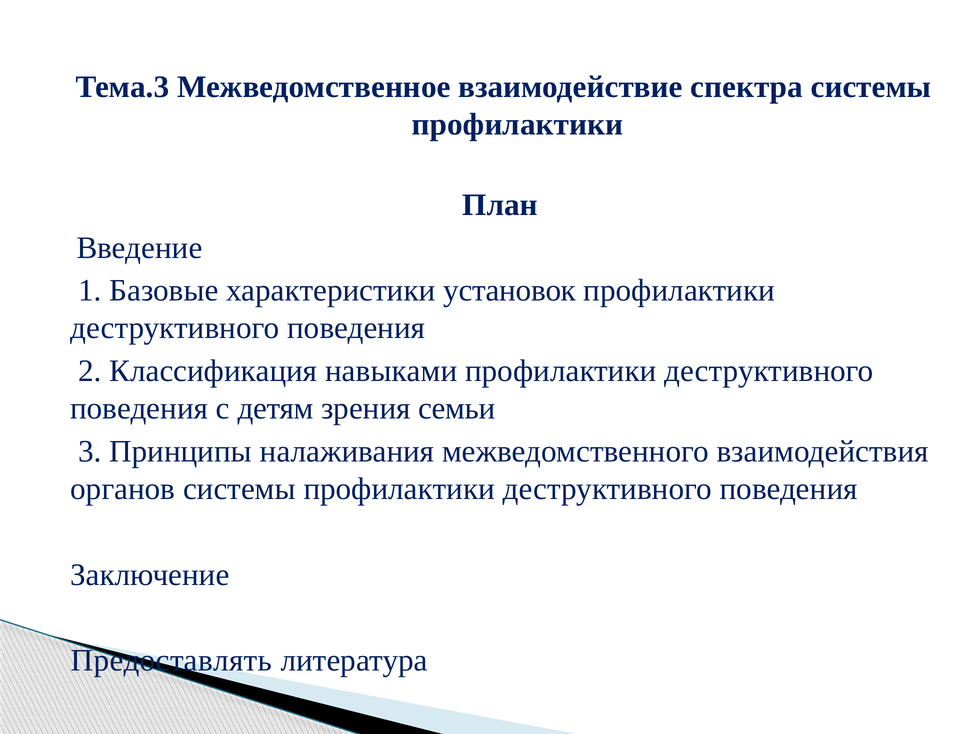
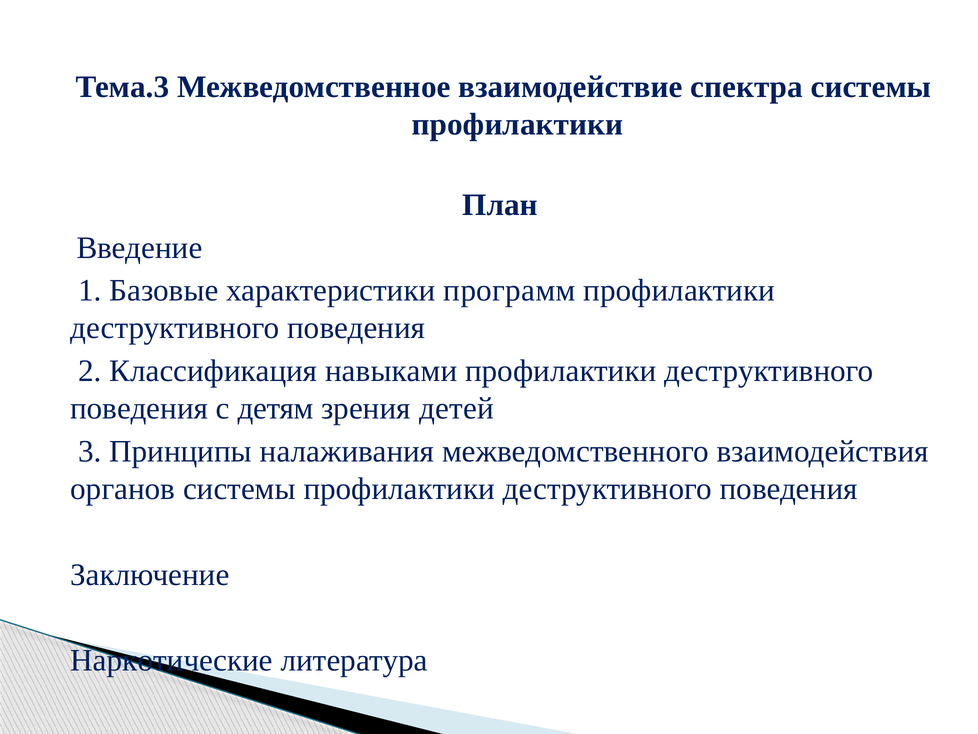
установок: установок -> программ (509, 290)
семьи: семьи -> детей (457, 408)
Предоставлять: Предоставлять -> Наркотические (172, 660)
